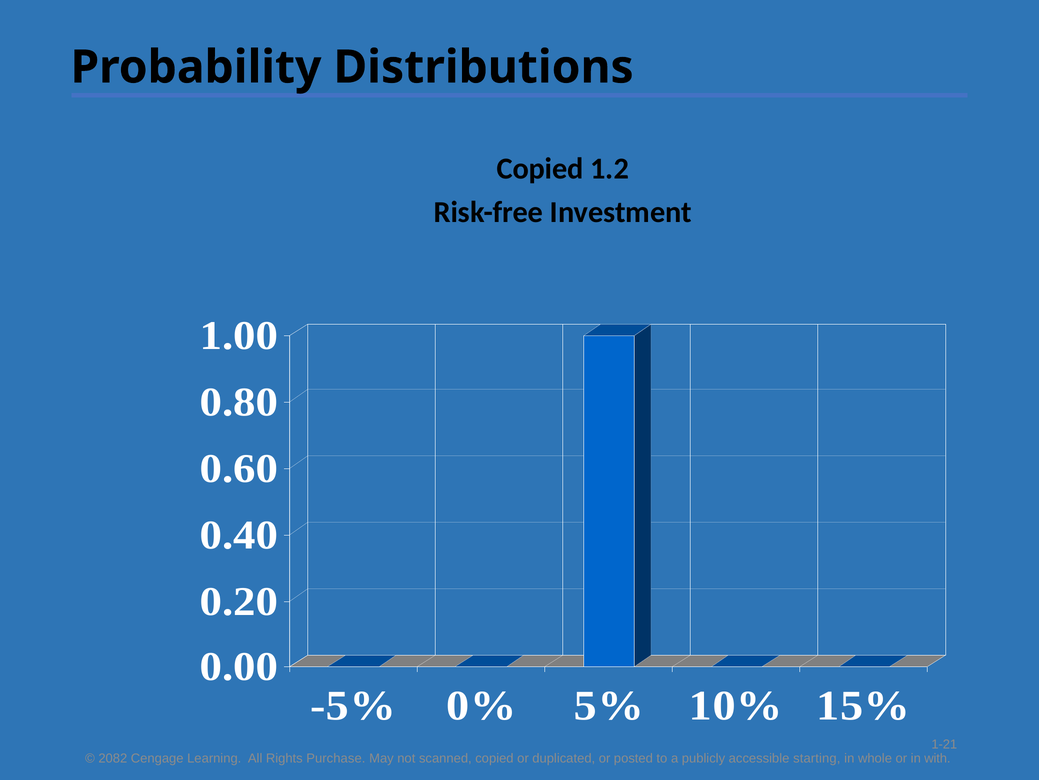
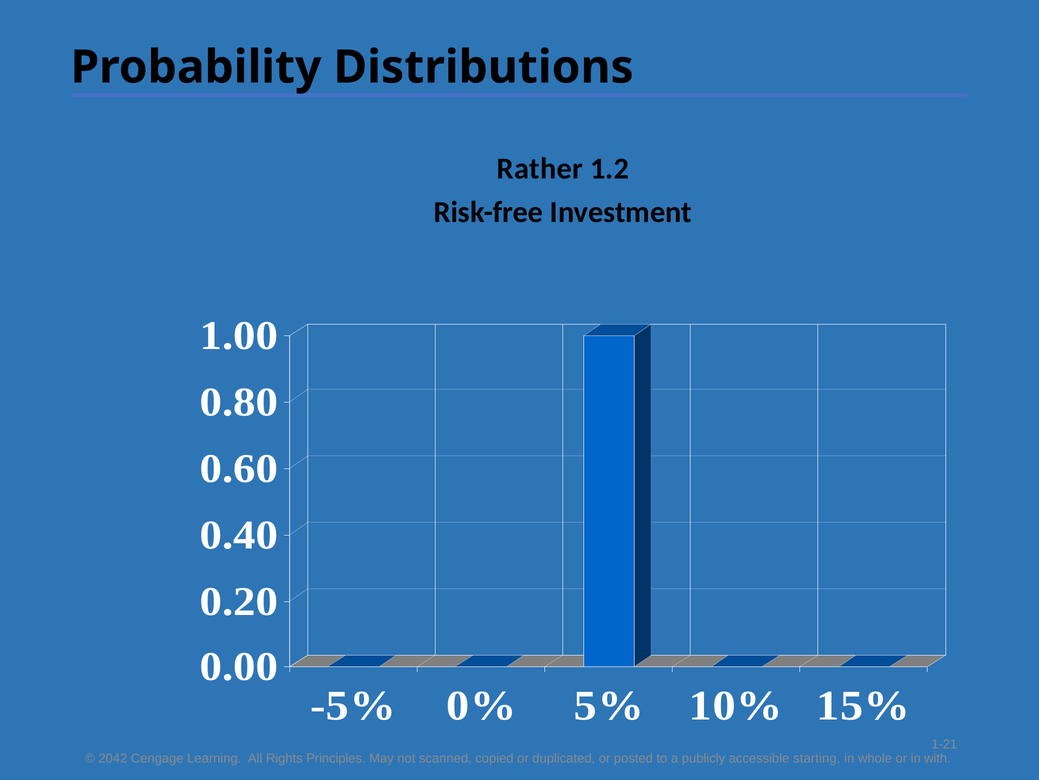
Copied: Copied -> Rather (540, 169)
2082: 2082 -> 2042 (113, 758)
Purchase: Purchase -> Principles (336, 758)
